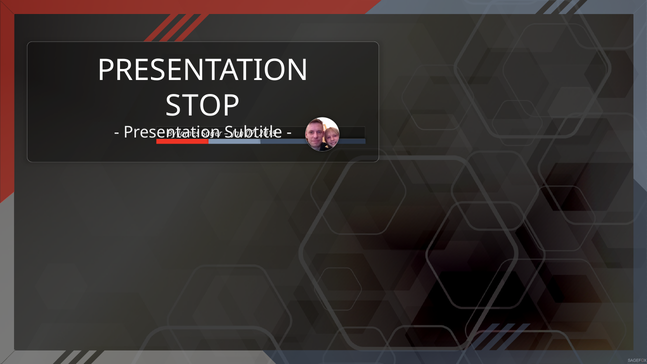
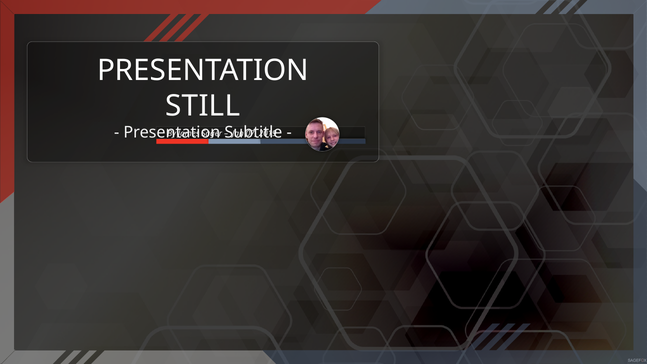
STOP: STOP -> STILL (203, 106)
